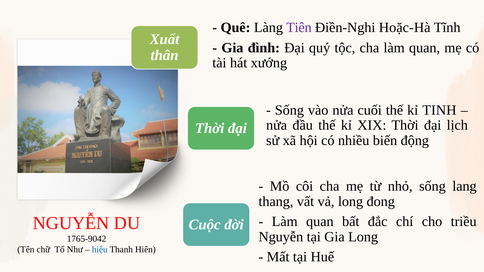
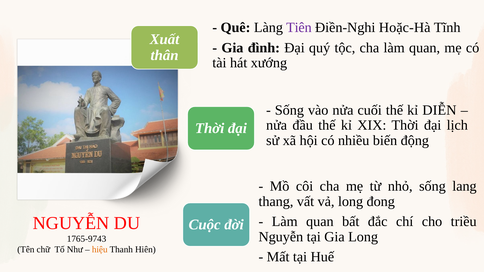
TINH: TINH -> DIỄN (439, 110)
1765-9042: 1765-9042 -> 1765-9743 (87, 239)
hiệu colour: blue -> orange (100, 250)
